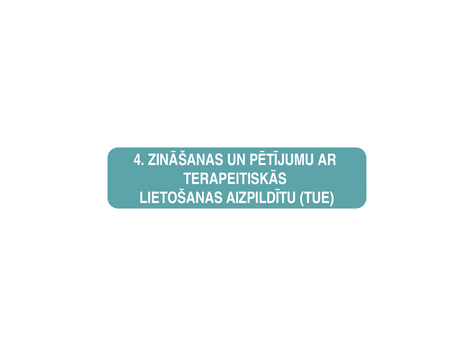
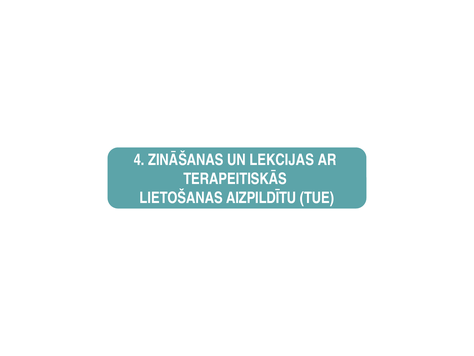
PĒTĪJUMU: PĒTĪJUMU -> LEKCIJAS (282, 160)
